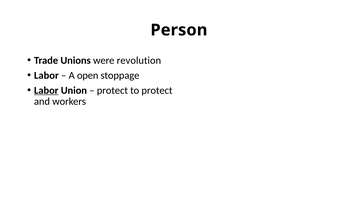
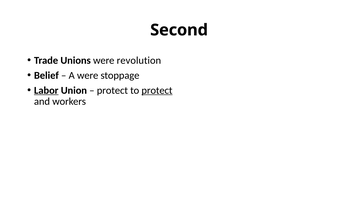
Person: Person -> Second (179, 30)
Labor: Labor -> Belief (46, 75)
A open: open -> were (88, 75)
protect underline: none -> present (157, 90)
